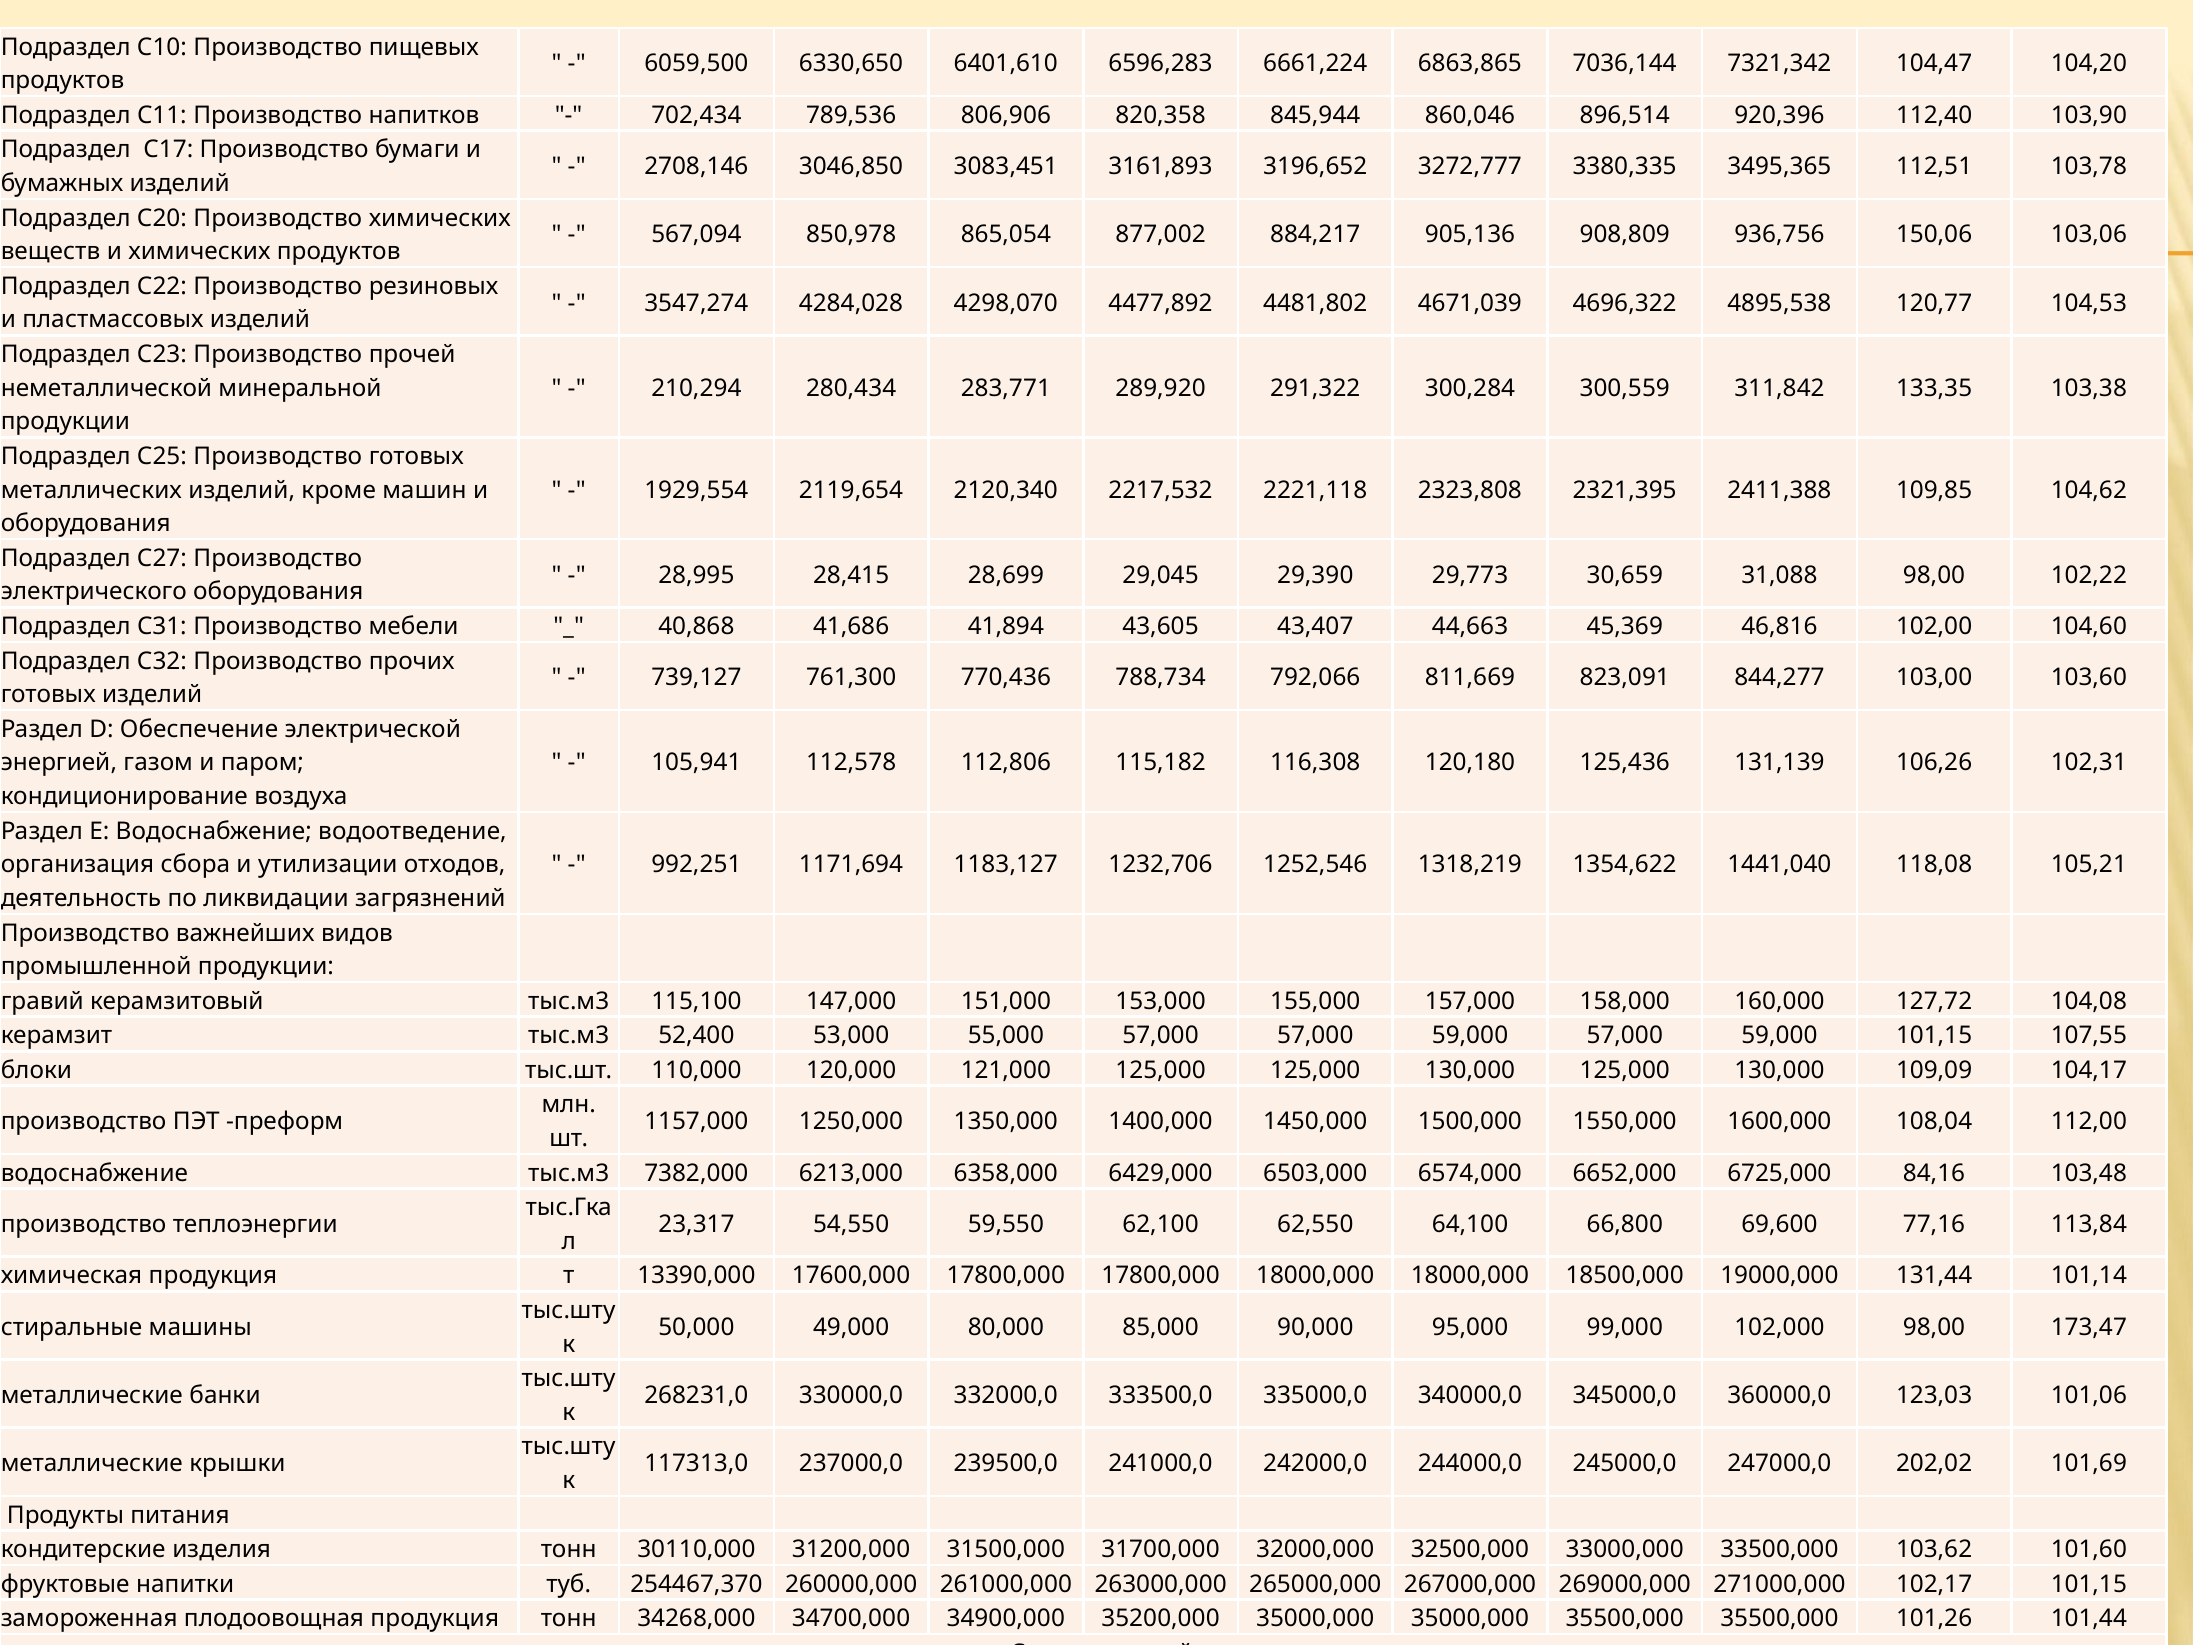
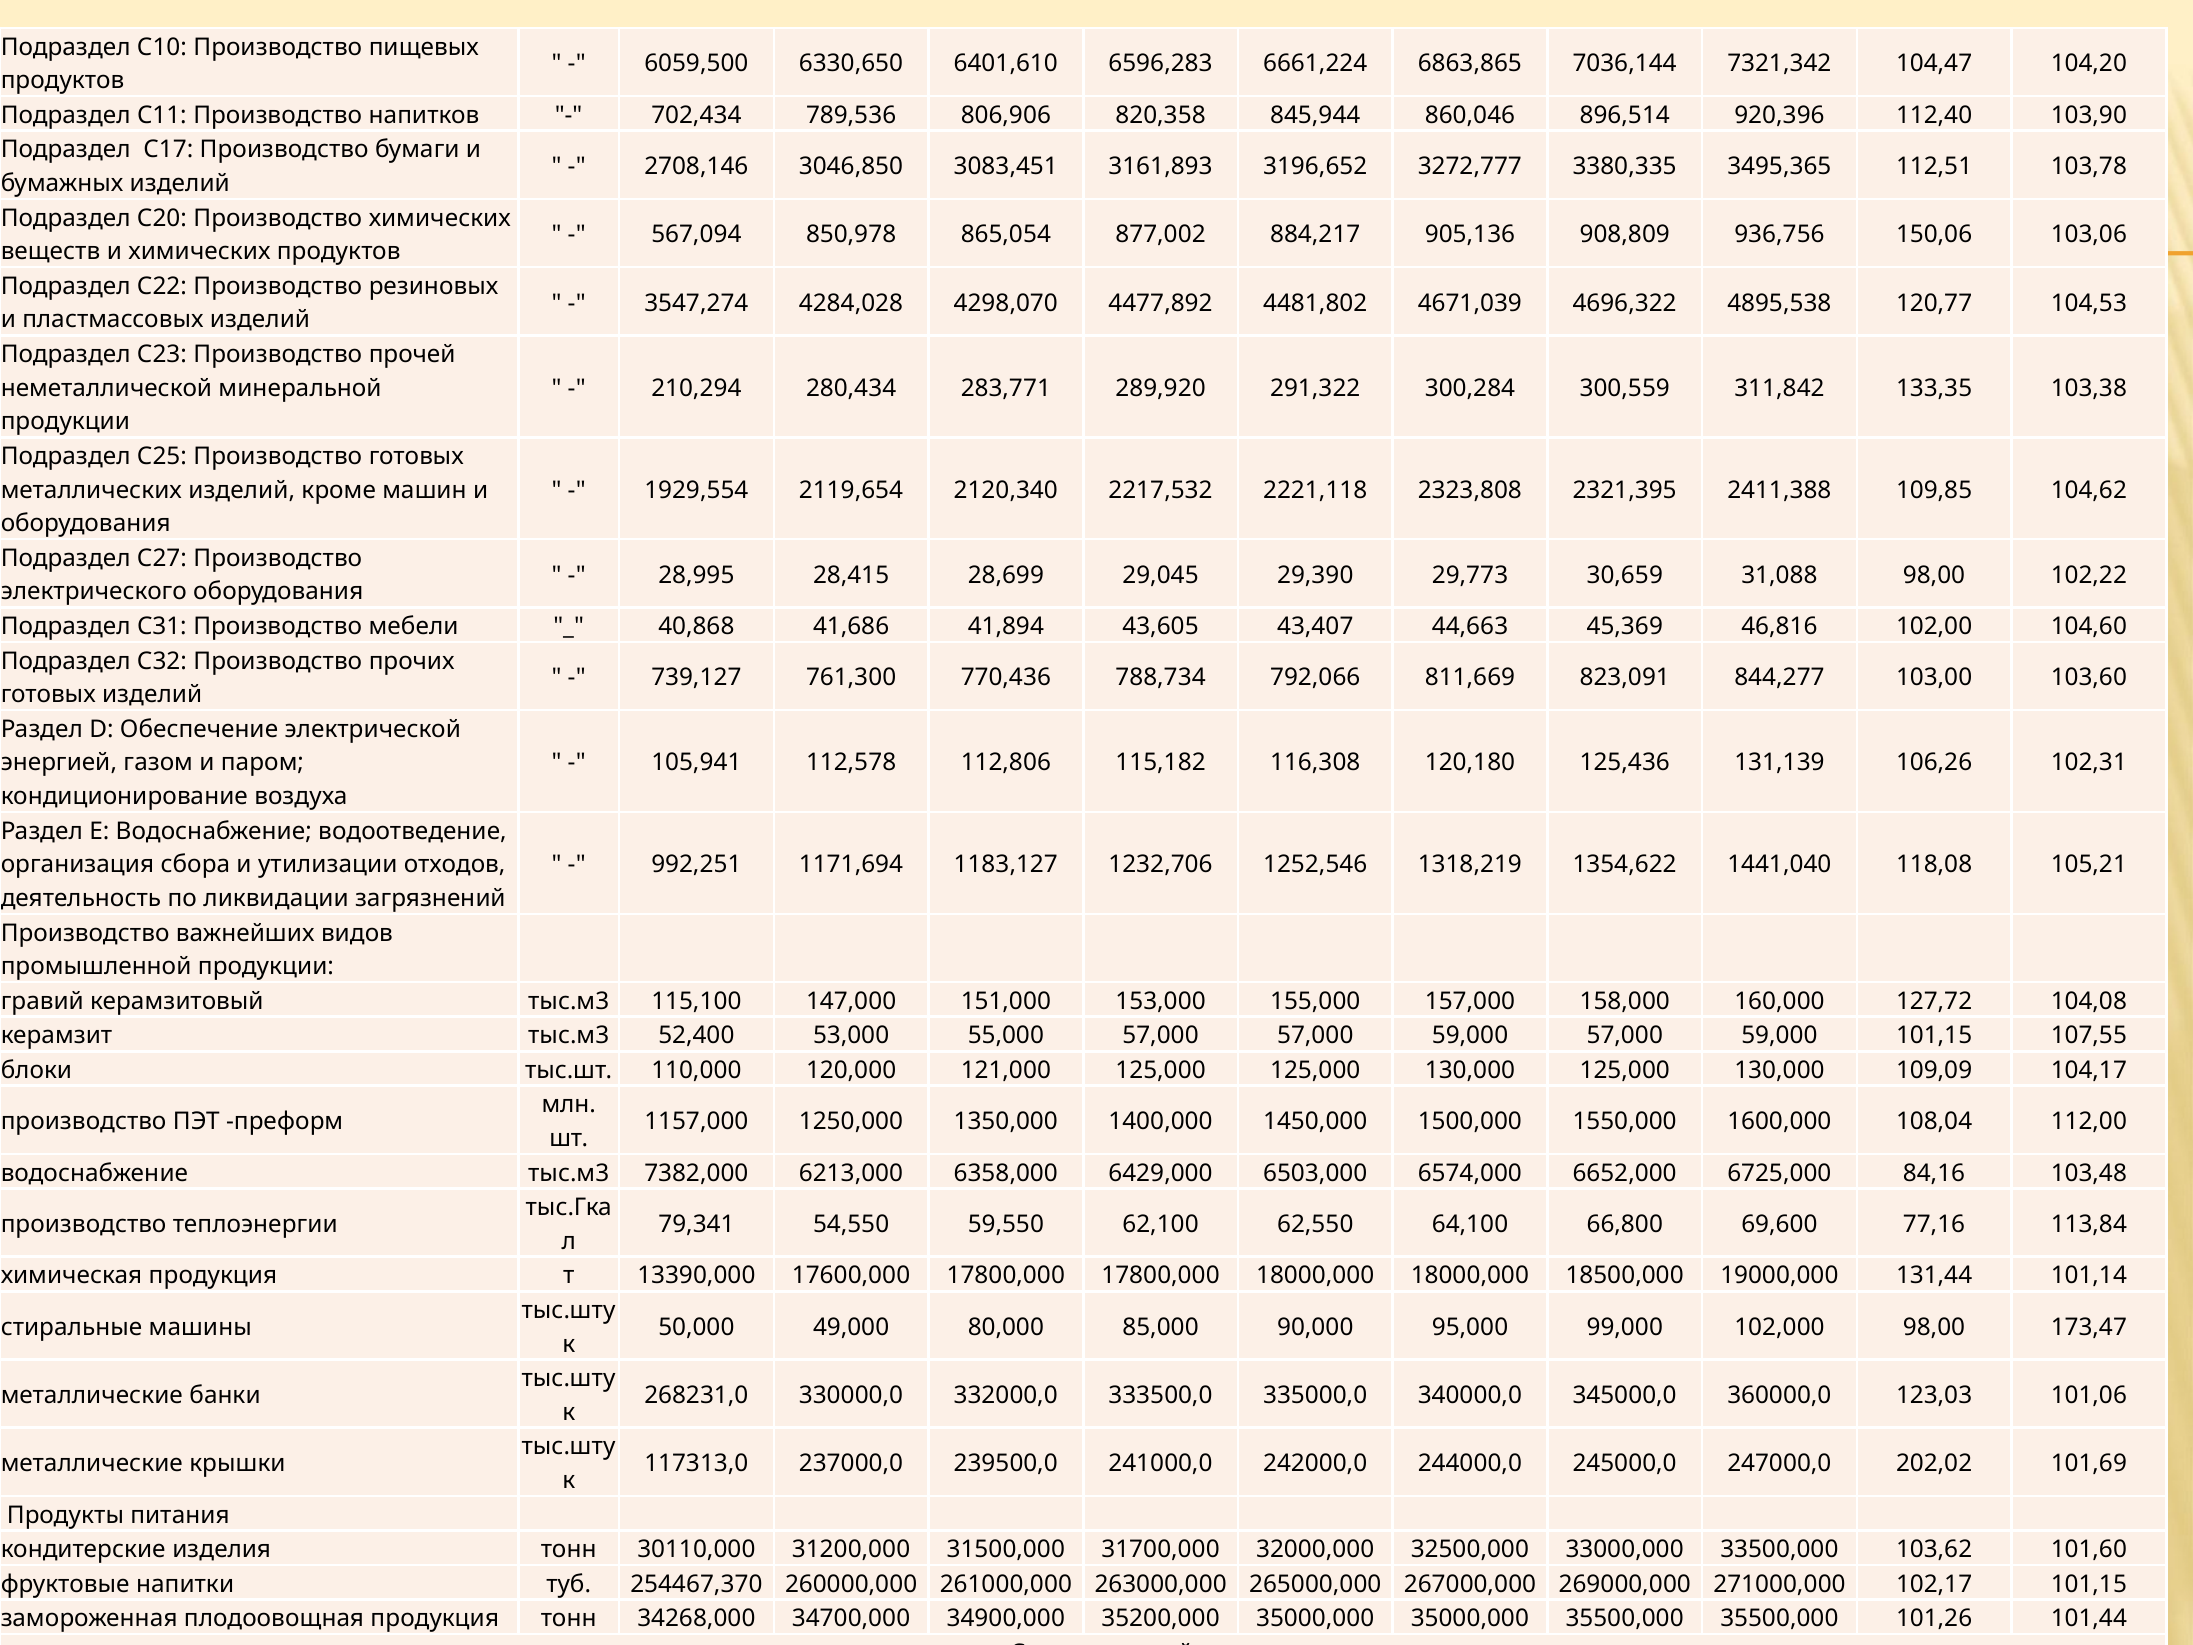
23,317: 23,317 -> 79,341 (696, 1224)
